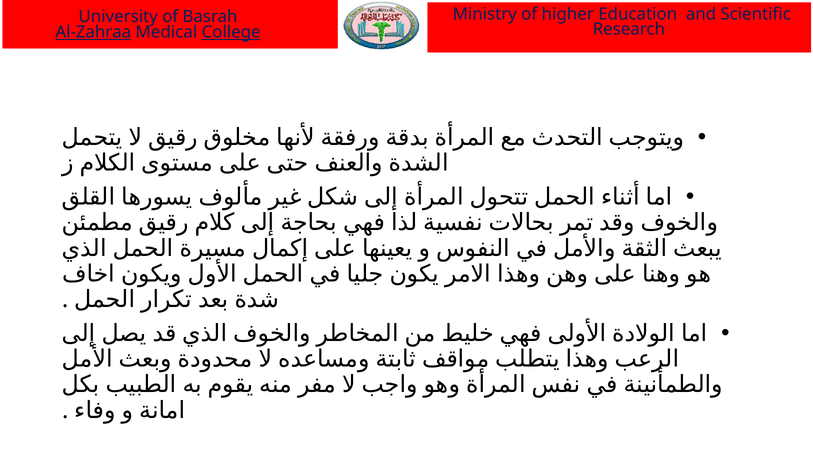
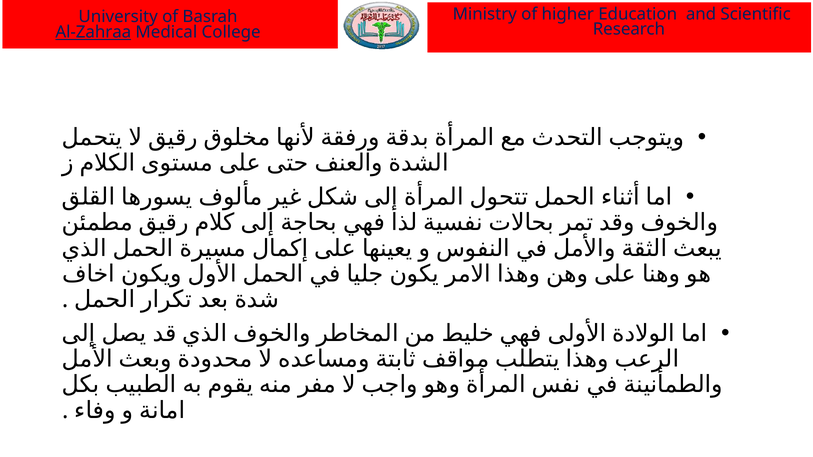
College underline: present -> none (231, 32)
